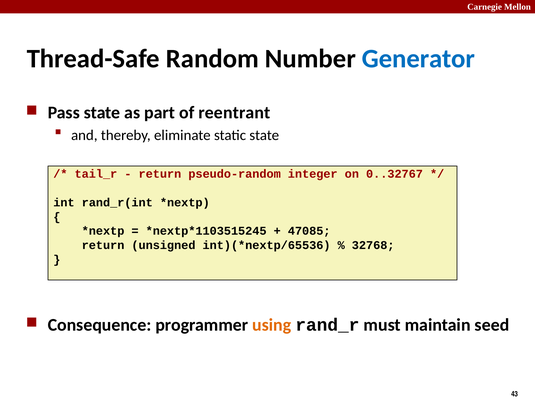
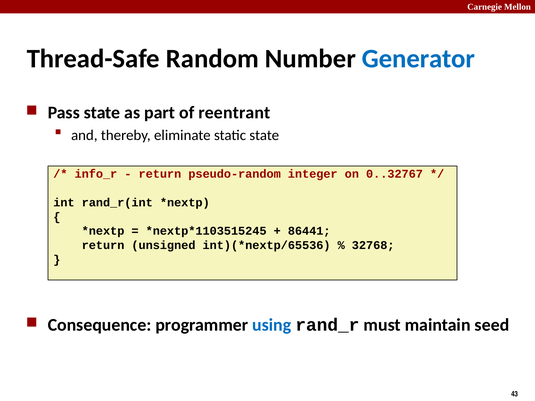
tail_r: tail_r -> info_r (96, 174)
47085: 47085 -> 86441 (309, 231)
using colour: orange -> blue (272, 325)
